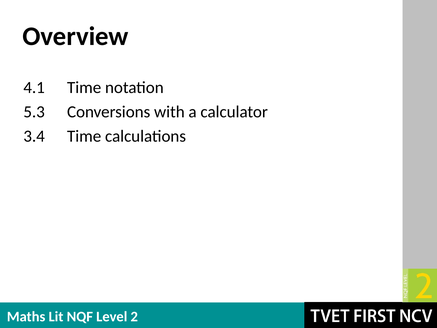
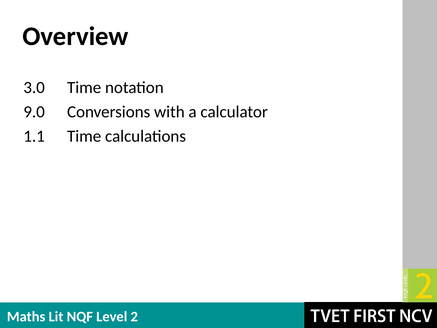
4.1: 4.1 -> 3.0 (34, 87)
5.3: 5.3 -> 9.0 (34, 112)
3.4: 3.4 -> 1.1 (34, 136)
